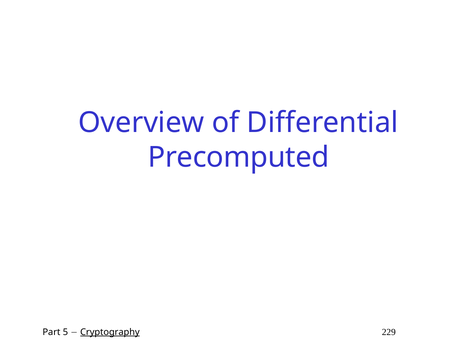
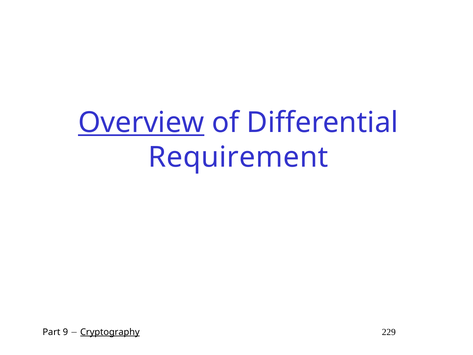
Overview underline: none -> present (141, 123)
Precomputed: Precomputed -> Requirement (238, 157)
5: 5 -> 9 (65, 332)
